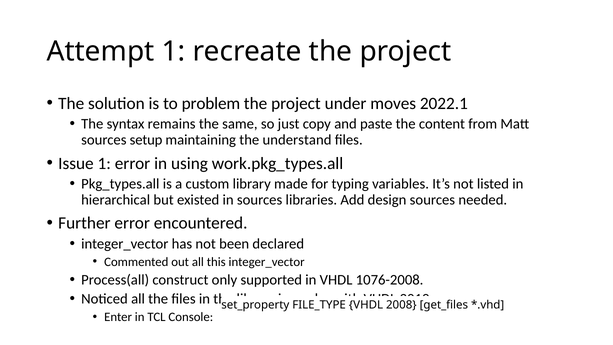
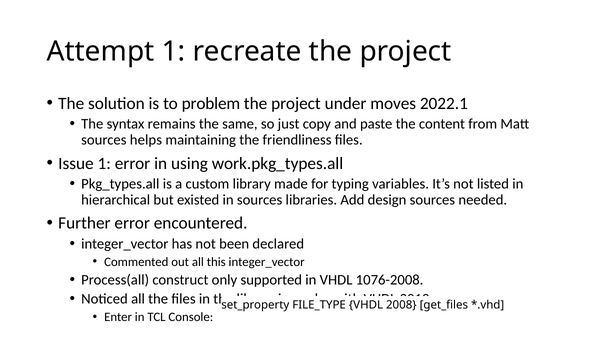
setup: setup -> helps (146, 140)
understand: understand -> friendliness (297, 140)
